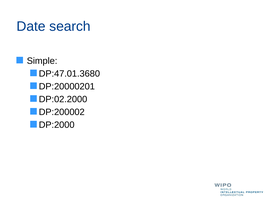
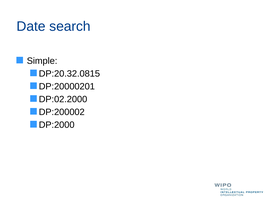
DP:47.01.3680: DP:47.01.3680 -> DP:20.32.0815 (69, 74)
